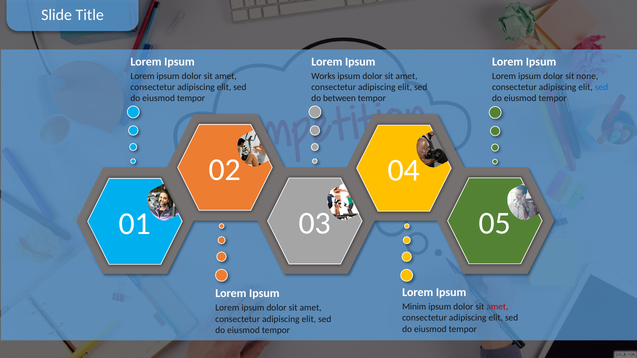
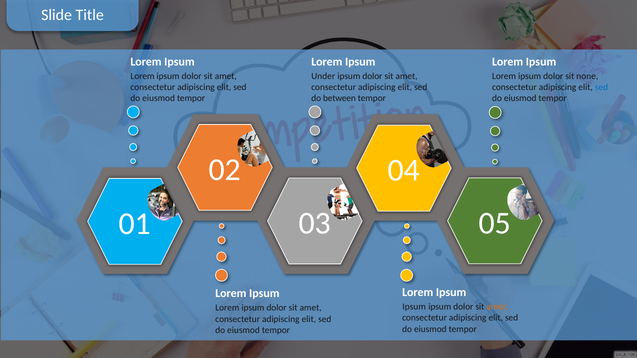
Works: Works -> Under (323, 76)
Minim: Minim -> Ipsum (414, 307)
amet colour: red -> orange (497, 307)
